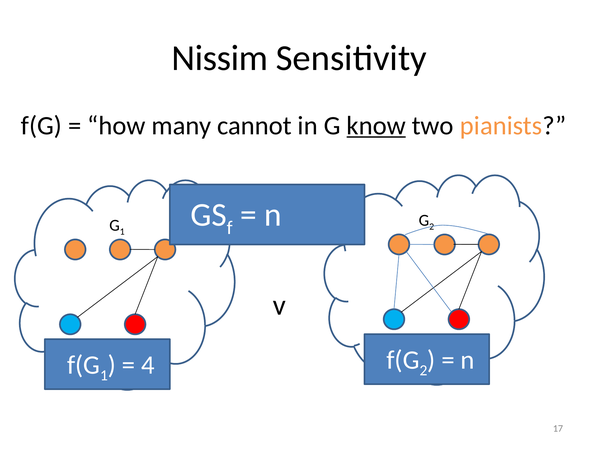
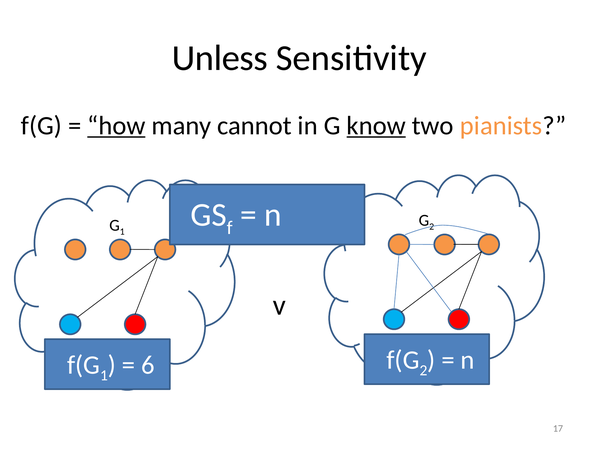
Nissim: Nissim -> Unless (220, 58)
how underline: none -> present (116, 126)
4: 4 -> 6 (148, 365)
